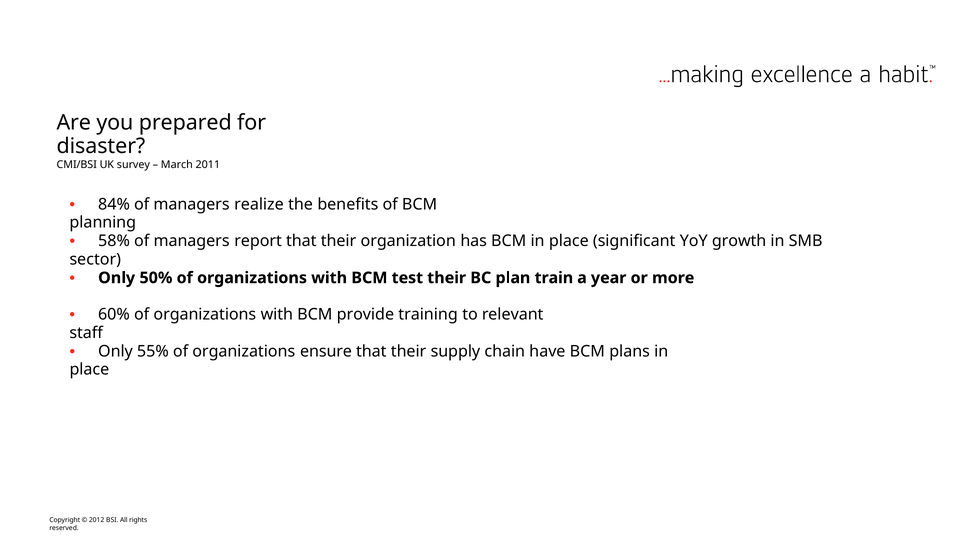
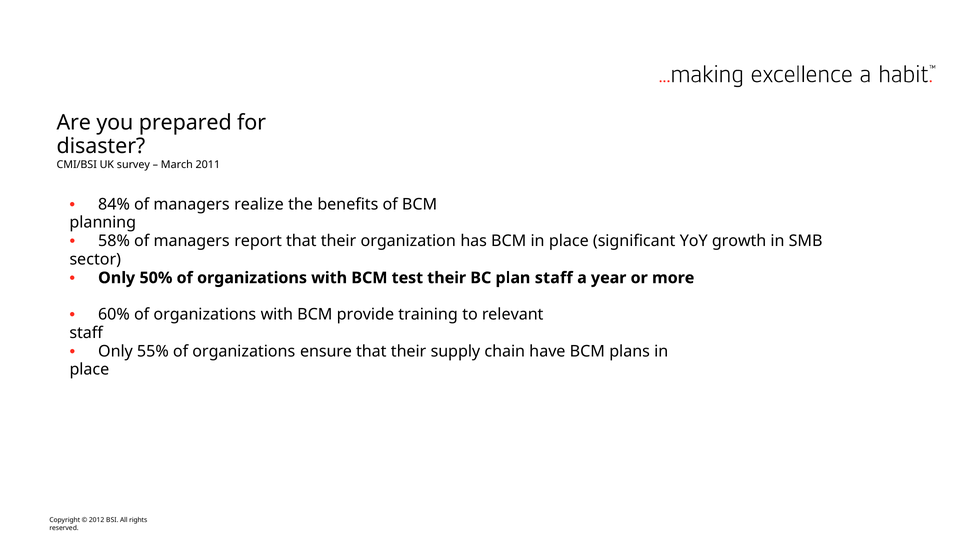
plan train: train -> staff (554, 278)
